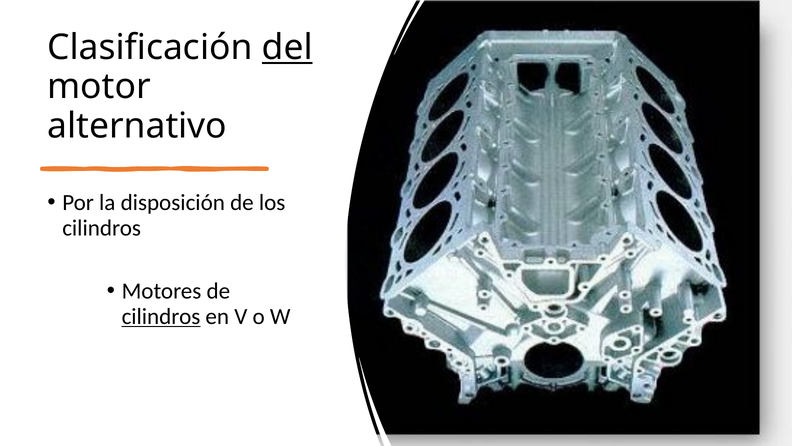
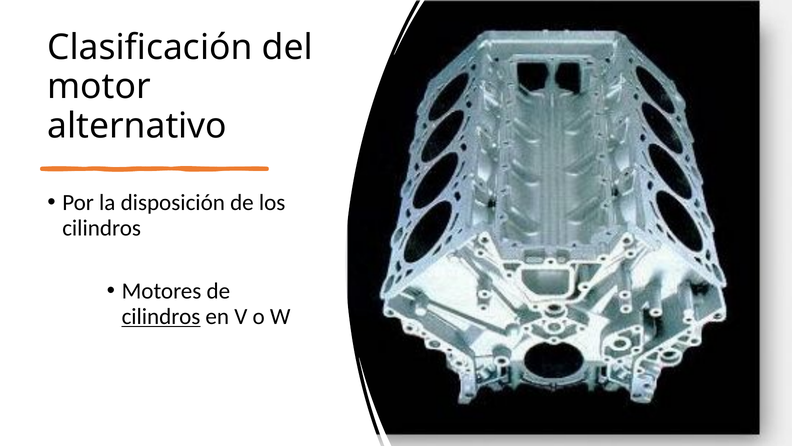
del underline: present -> none (287, 48)
